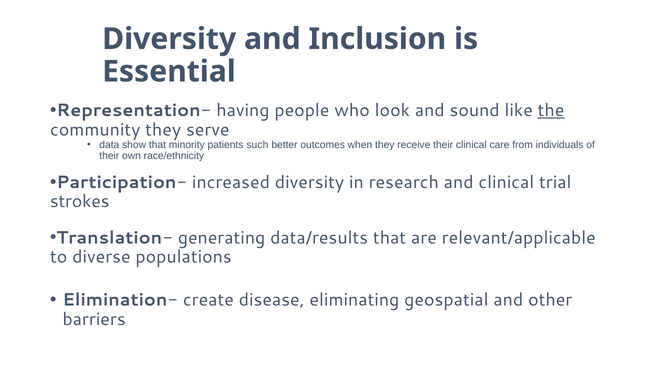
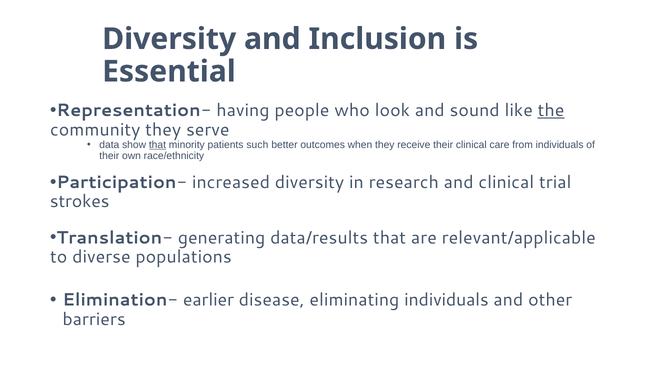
that underline: none -> present (157, 145)
create: create -> earlier (208, 300)
eliminating geospatial: geospatial -> individuals (446, 300)
